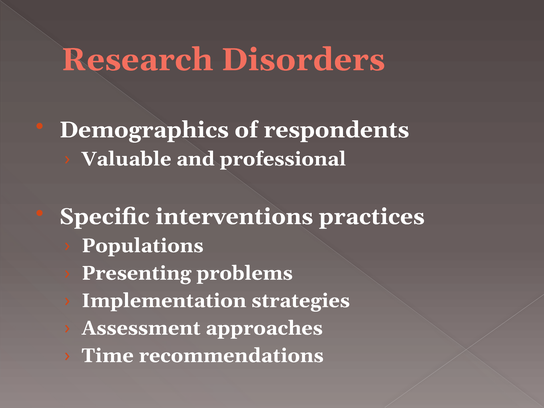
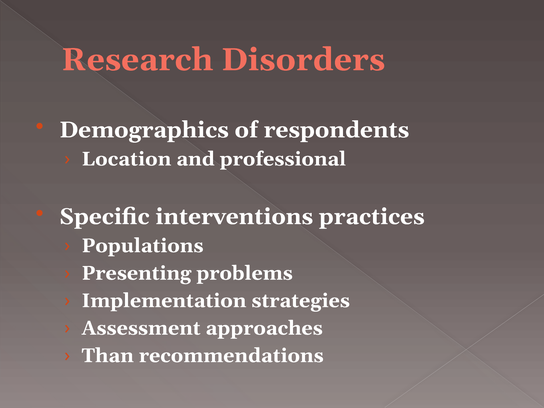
Valuable: Valuable -> Location (126, 159)
Time: Time -> Than (108, 356)
